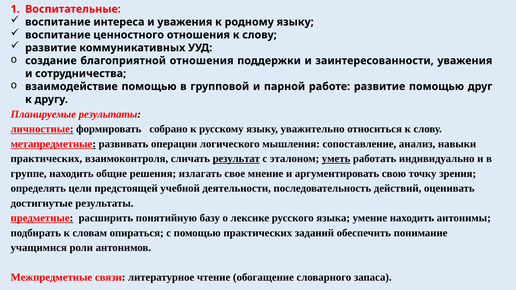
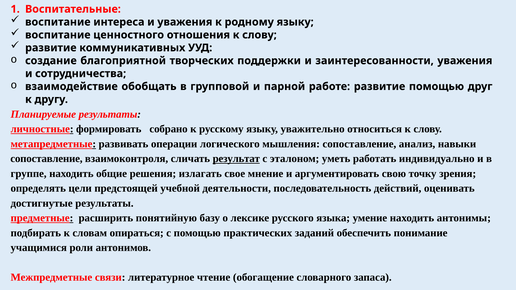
благоприятной отношения: отношения -> творческих (202, 61)
взаимодействие помощью: помощью -> обобщать (149, 87)
практических: практических -> сопоставление (46, 159)
уметь underline: present -> none (336, 159)
